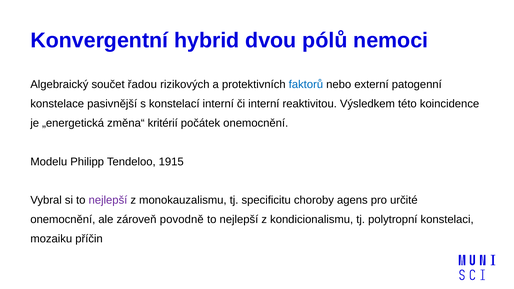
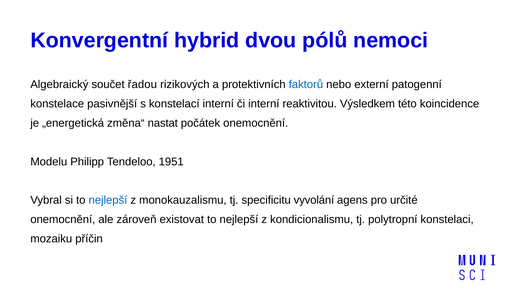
kritérií: kritérií -> nastat (163, 123)
1915: 1915 -> 1951 (171, 162)
nejlepší colour: purple -> blue (108, 200)
choroby: choroby -> vyvolání (314, 200)
povodně: povodně -> existovat (182, 220)
